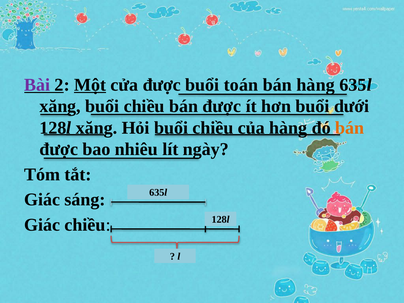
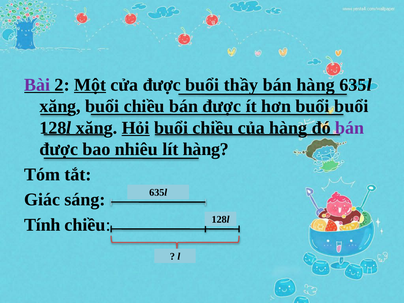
toán: toán -> thầy (241, 85)
dưới: dưới -> buổi (351, 106)
Hỏi underline: none -> present (136, 128)
bán colour: orange -> purple (350, 128)
ngày: ngày -> hàng (206, 149)
Giác: Giác -> Tính (42, 225)
